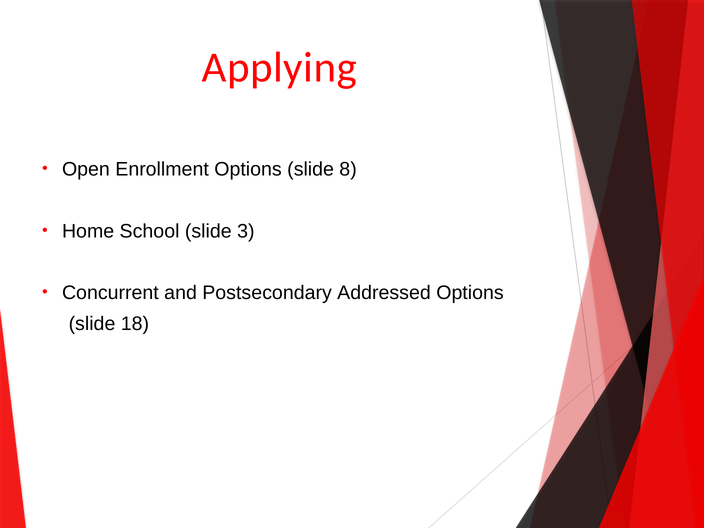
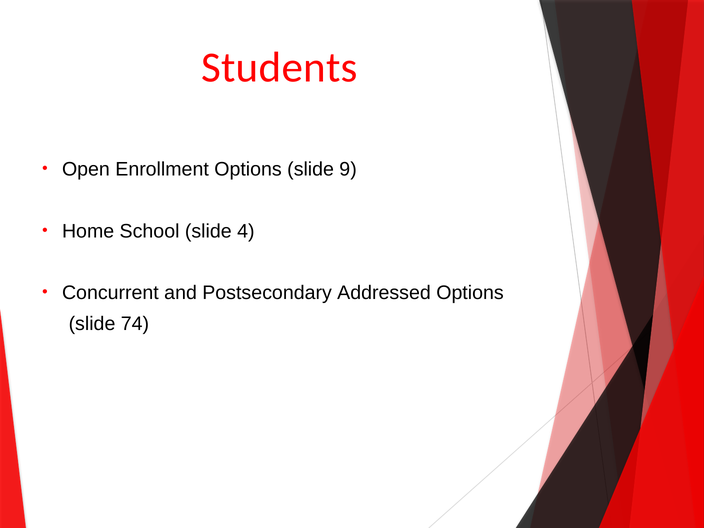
Applying: Applying -> Students (279, 68)
8: 8 -> 9 (348, 169)
3: 3 -> 4 (246, 231)
18: 18 -> 74 (135, 324)
